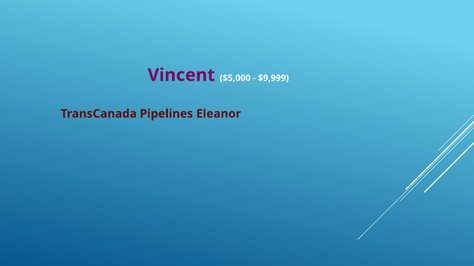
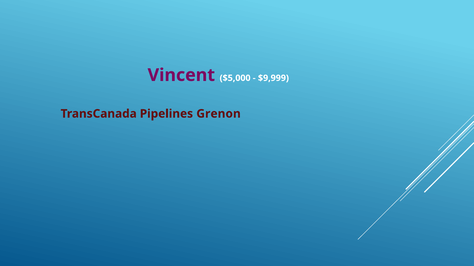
Eleanor: Eleanor -> Grenon (219, 114)
